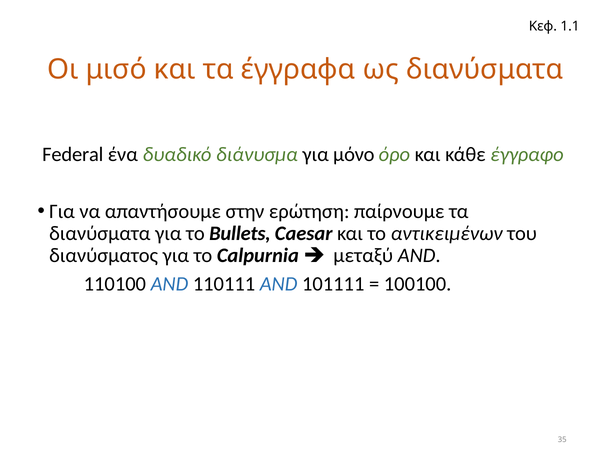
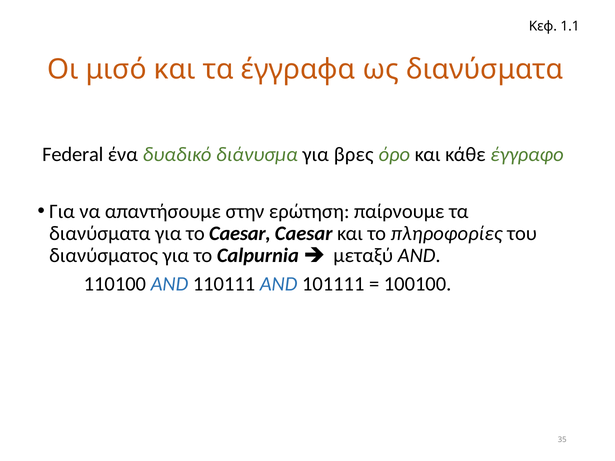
μόνο: μόνο -> βρες (354, 154)
το Bullets: Bullets -> Caesar (240, 234)
αντικειμένων: αντικειμένων -> πληροφορίες (447, 234)
